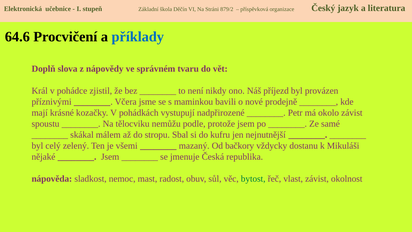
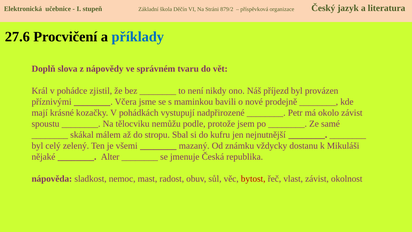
64.6: 64.6 -> 27.6 (17, 37)
bačkory: bačkory -> známku (240, 146)
Jsem: Jsem -> Alter (110, 157)
bytost colour: green -> red (253, 179)
